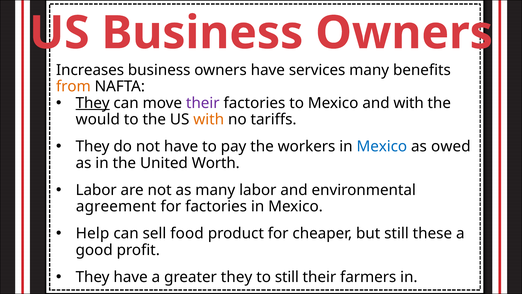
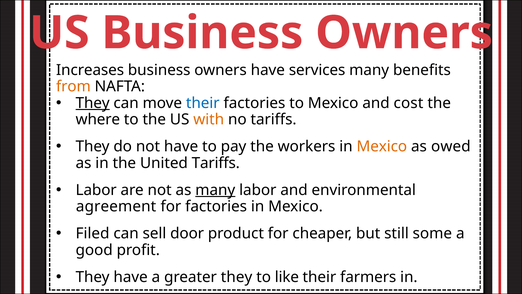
their colour: purple -> blue (203, 103)
and with: with -> cost (408, 103)
would: would -> where (98, 119)
Mexico colour: blue -> orange (382, 146)
United Worth: Worth -> Tariffs (216, 163)
many underline: none -> present (215, 190)
Help: Help -> Filed (93, 233)
food: food -> door (187, 233)
these: these -> some (432, 233)
to still: still -> like (287, 277)
